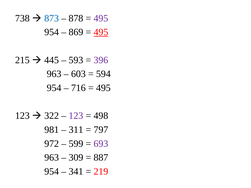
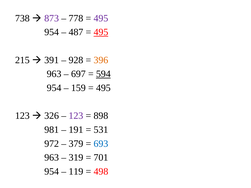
873 colour: blue -> purple (52, 18)
878: 878 -> 778 (76, 18)
869: 869 -> 487 (76, 32)
445: 445 -> 391 (52, 60)
593: 593 -> 928 (76, 60)
396 colour: purple -> orange (101, 60)
603: 603 -> 697 (78, 74)
594 underline: none -> present (103, 74)
716: 716 -> 159 (78, 88)
322: 322 -> 326 (52, 116)
498: 498 -> 898 (101, 116)
311: 311 -> 191 (76, 130)
797: 797 -> 531 (101, 130)
599: 599 -> 379 (76, 144)
693 colour: purple -> blue (101, 144)
309: 309 -> 319 (76, 158)
887: 887 -> 701 (101, 158)
341: 341 -> 119 (76, 172)
219: 219 -> 498 (101, 172)
